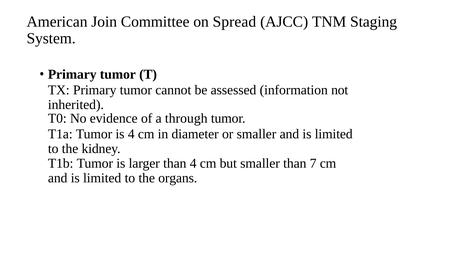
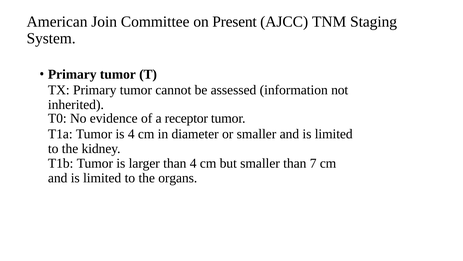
Spread: Spread -> Present (235, 22)
through: through -> receptor (186, 118)
